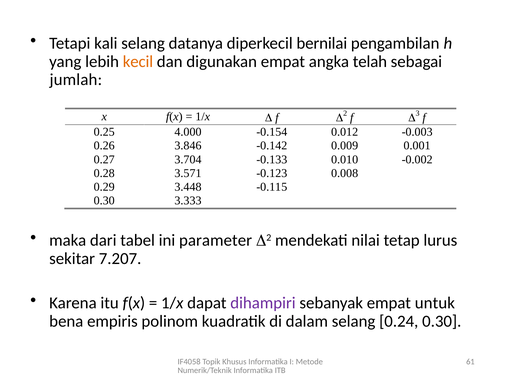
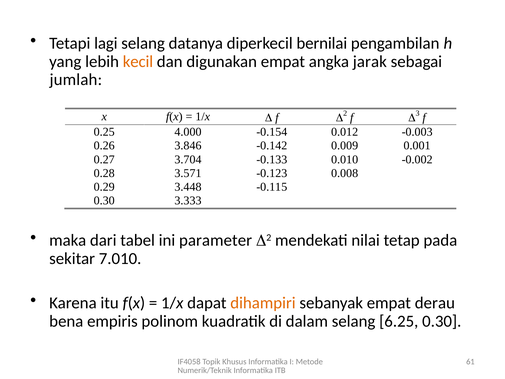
kali: kali -> lagi (106, 43)
telah: telah -> jarak (370, 61)
lurus: lurus -> pada (440, 240)
7.207: 7.207 -> 7.010 (120, 258)
dihampiri colour: purple -> orange (263, 303)
untuk: untuk -> derau (435, 303)
0.24: 0.24 -> 6.25 (399, 321)
